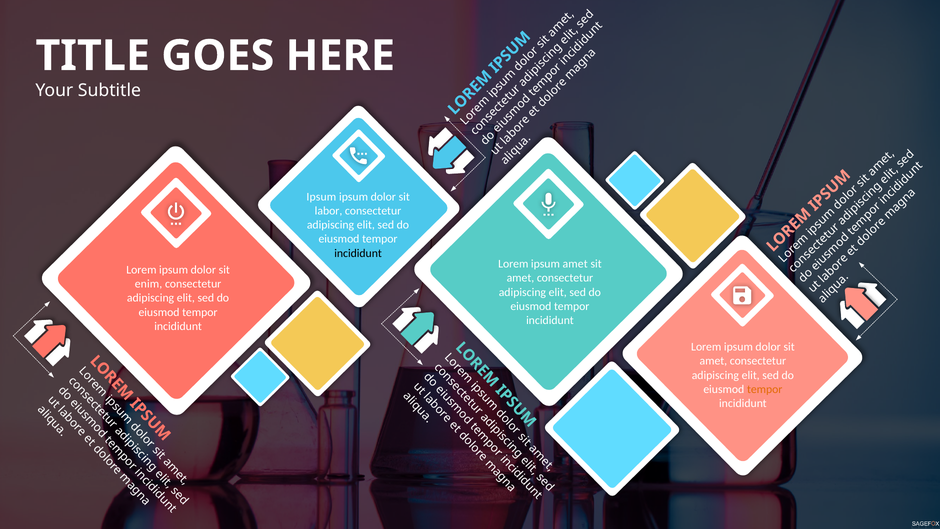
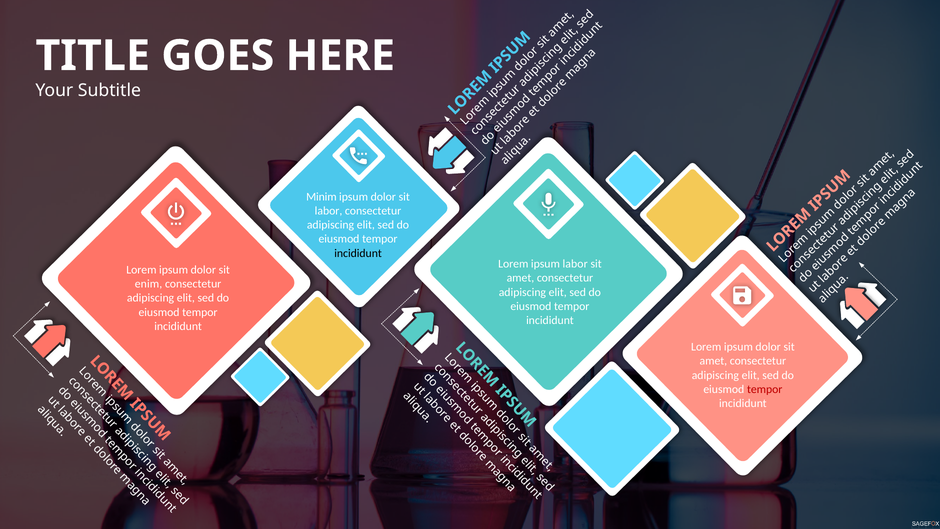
Ipsum: Ipsum -> Minim (321, 197)
ipsum amet: amet -> labor (575, 264)
tempor colour: orange -> red (765, 389)
